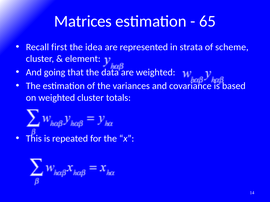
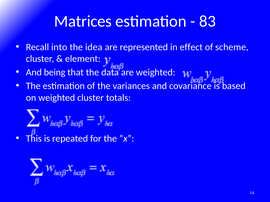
65: 65 -> 83 (207, 21)
first: first -> into (59, 47)
strata: strata -> effect (191, 47)
going: going -> being (55, 72)
